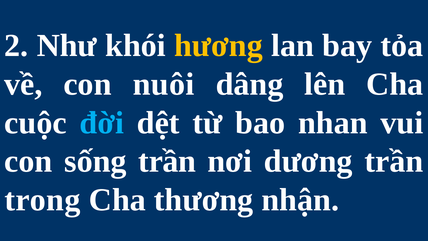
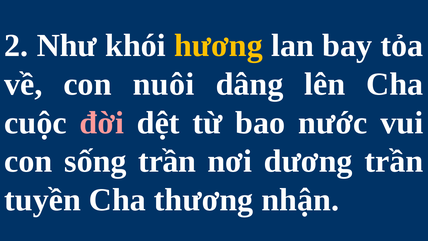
đời colour: light blue -> pink (102, 123)
nhan: nhan -> nước (333, 123)
trong: trong -> tuyền (43, 200)
